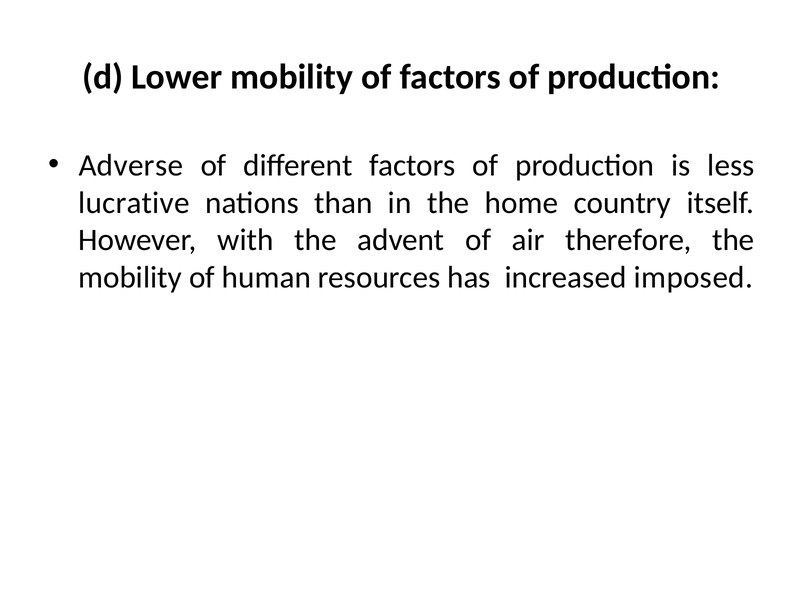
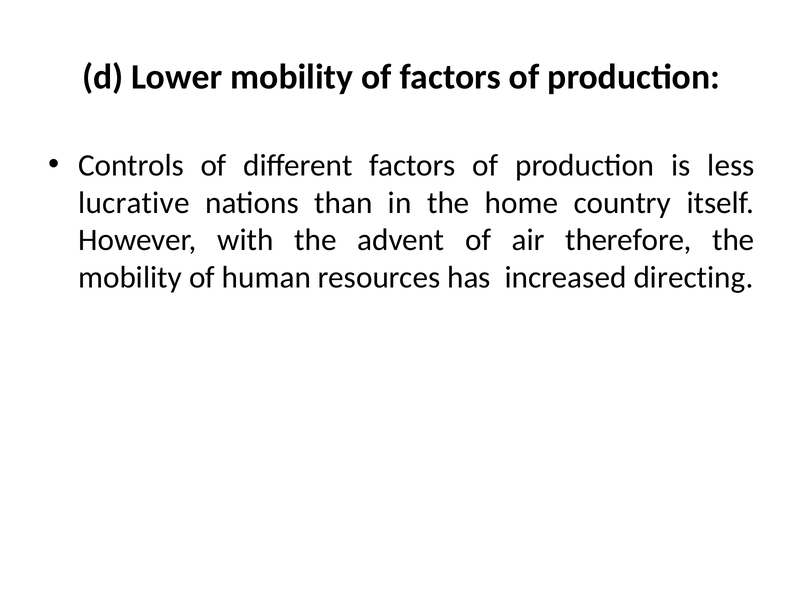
Adverse: Adverse -> Controls (131, 165)
imposed: imposed -> directing (693, 278)
